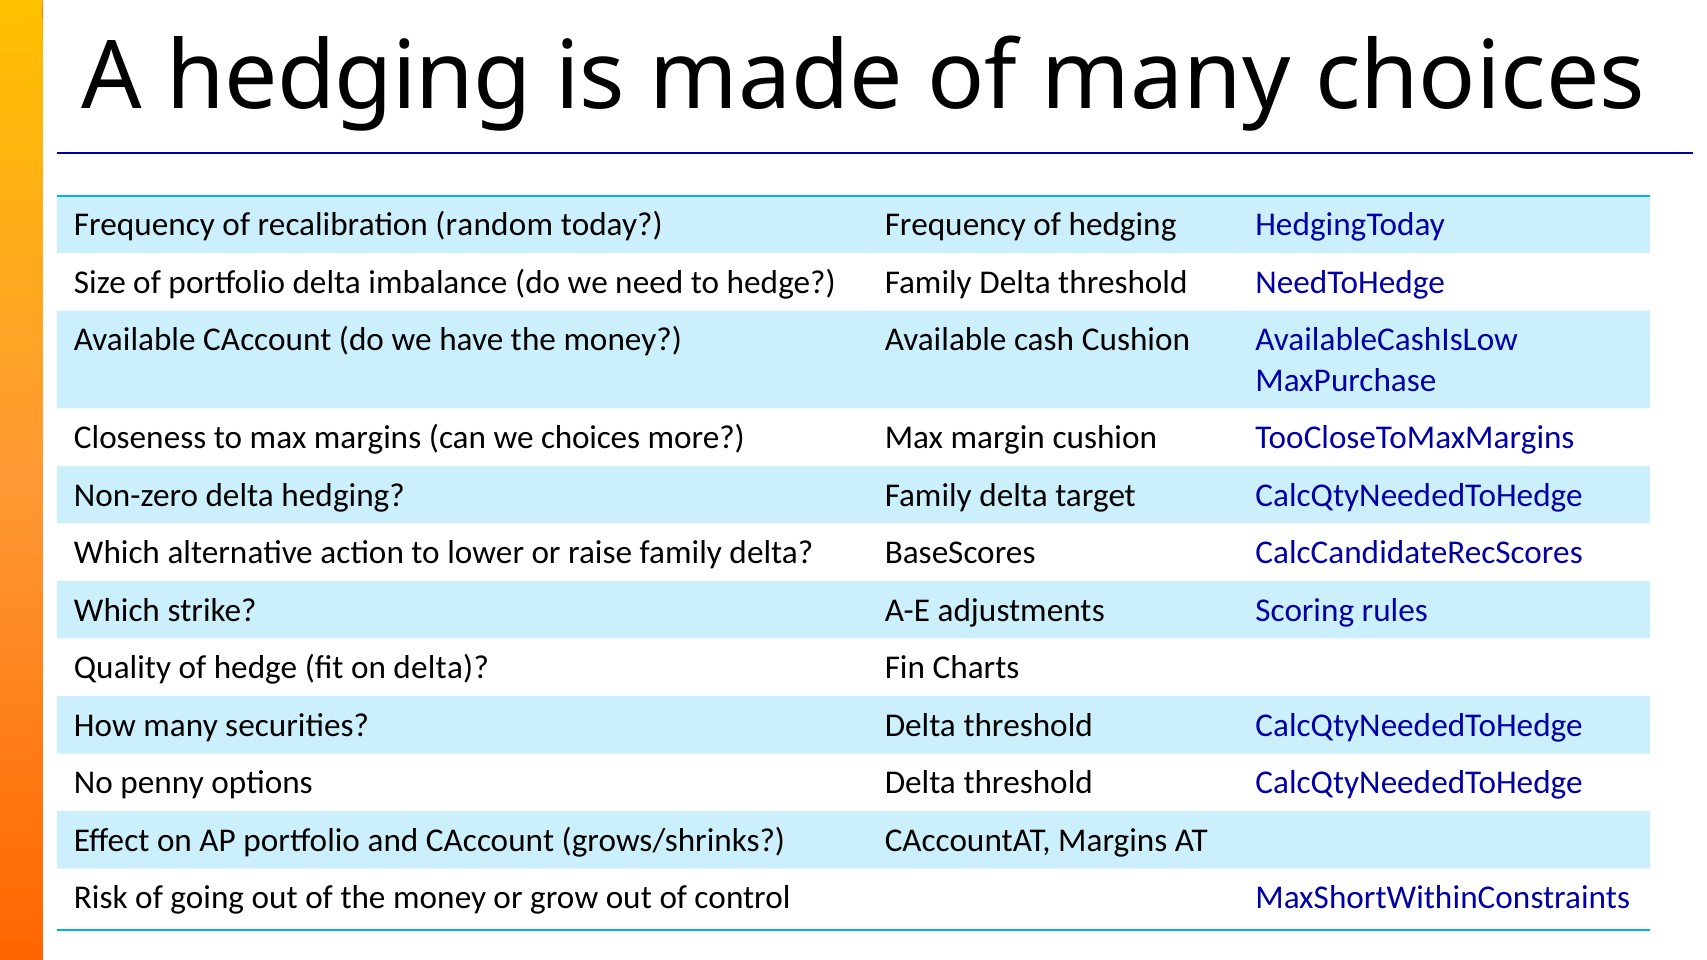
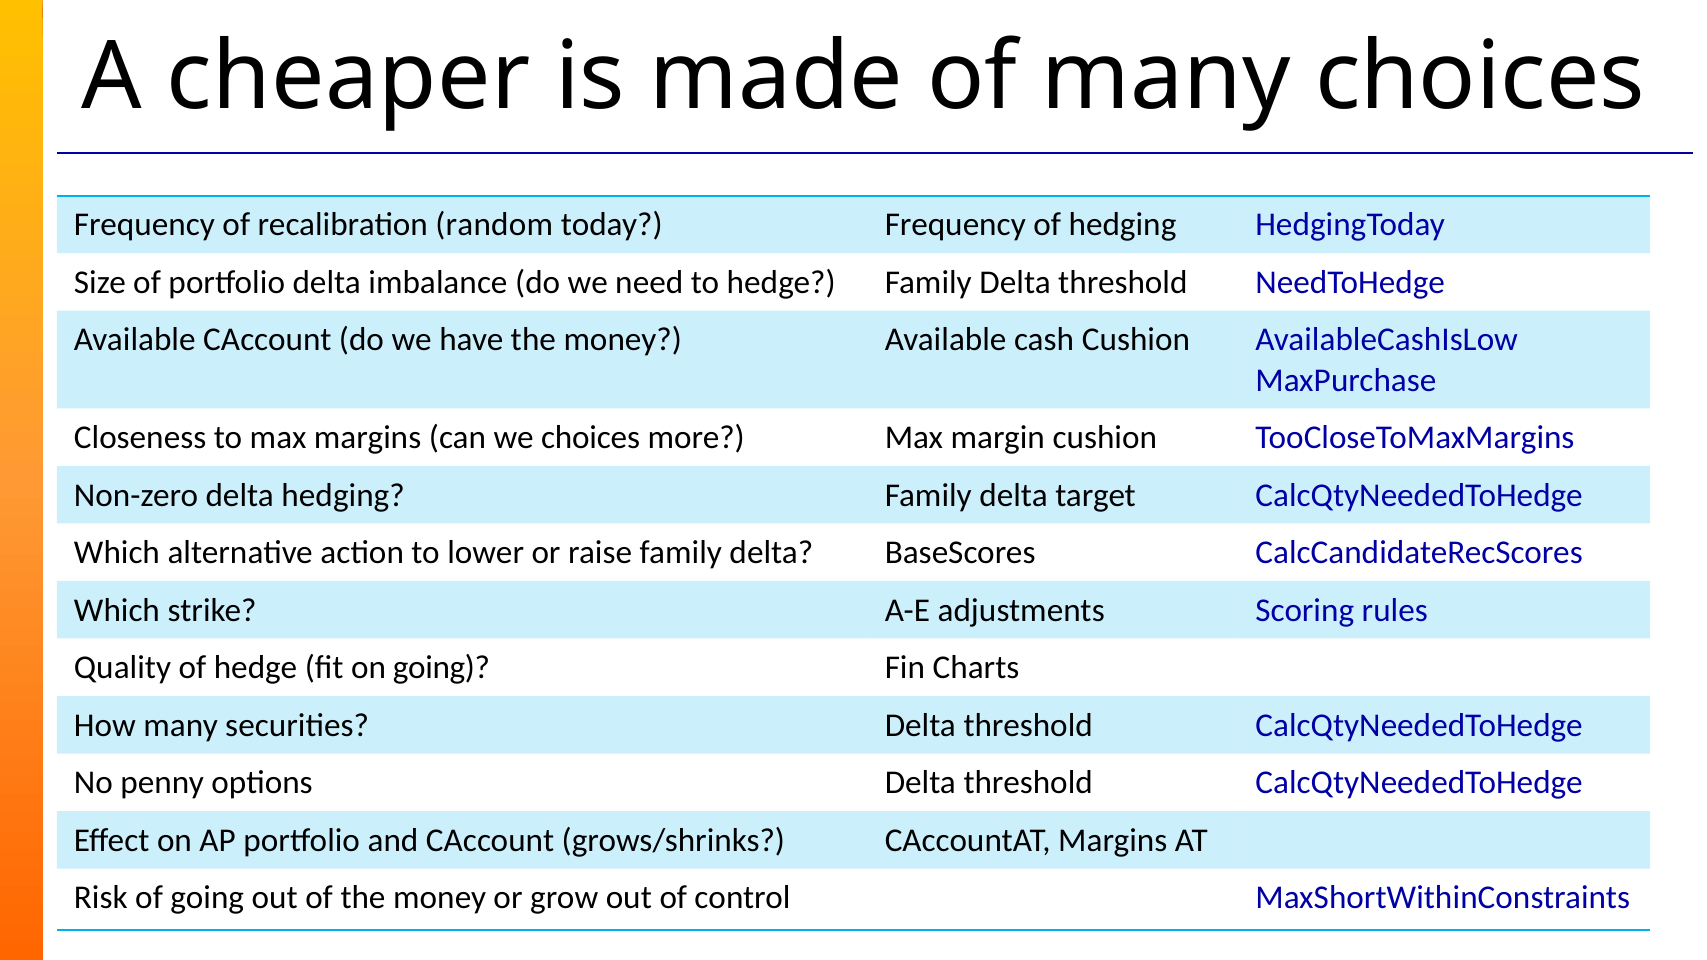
A hedging: hedging -> cheaper (349, 77)
on delta: delta -> going (441, 668)
